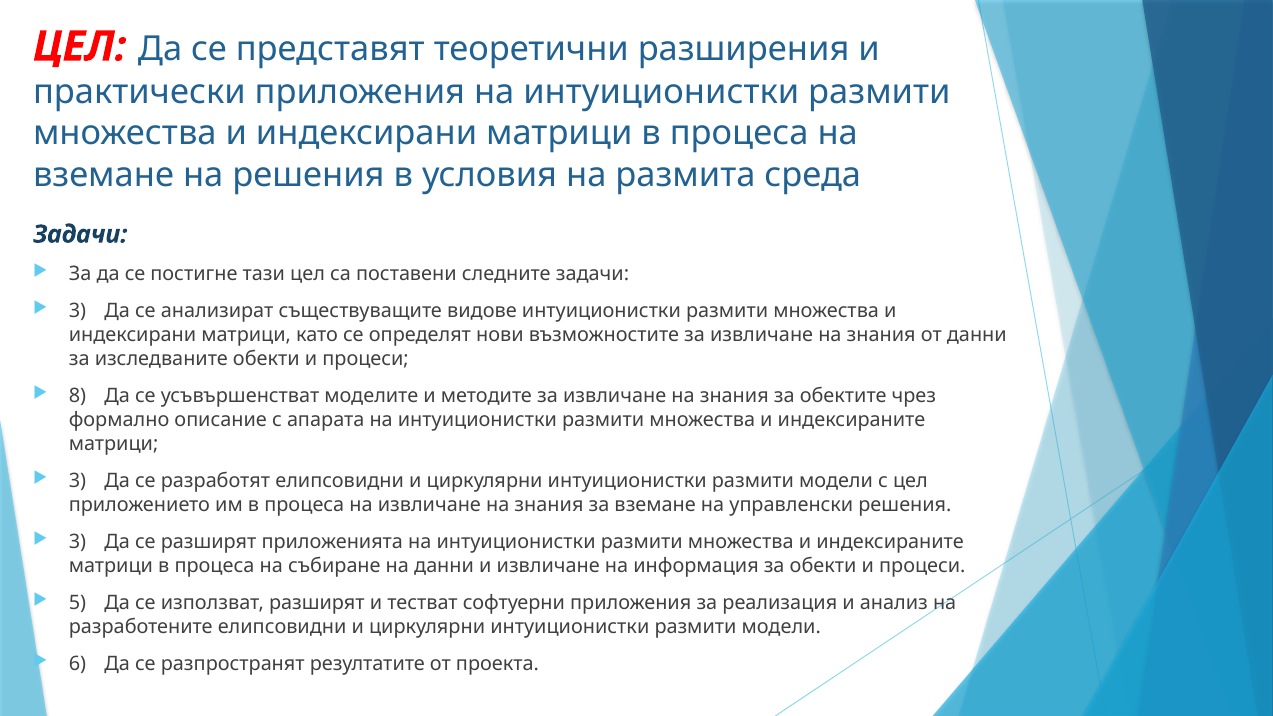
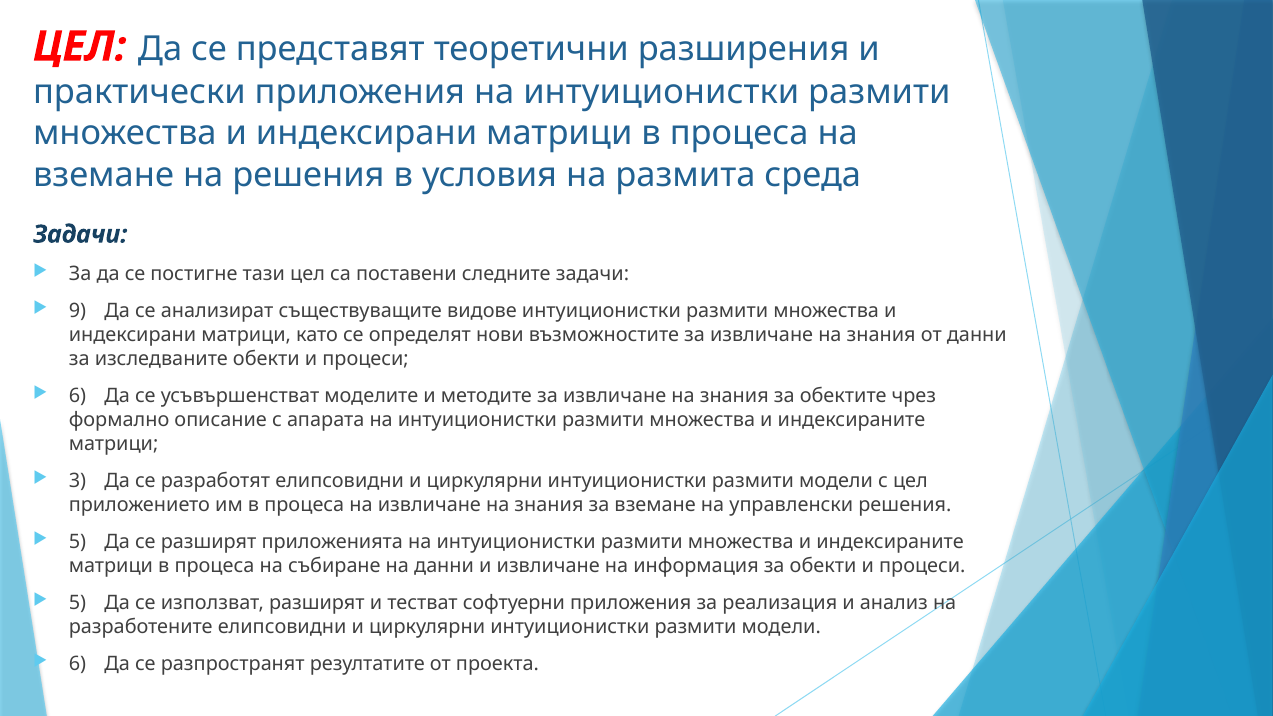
3: 3 -> 9 (77, 311)
8: 8 -> 6 (77, 396)
3: 3 -> 5 (77, 542)
